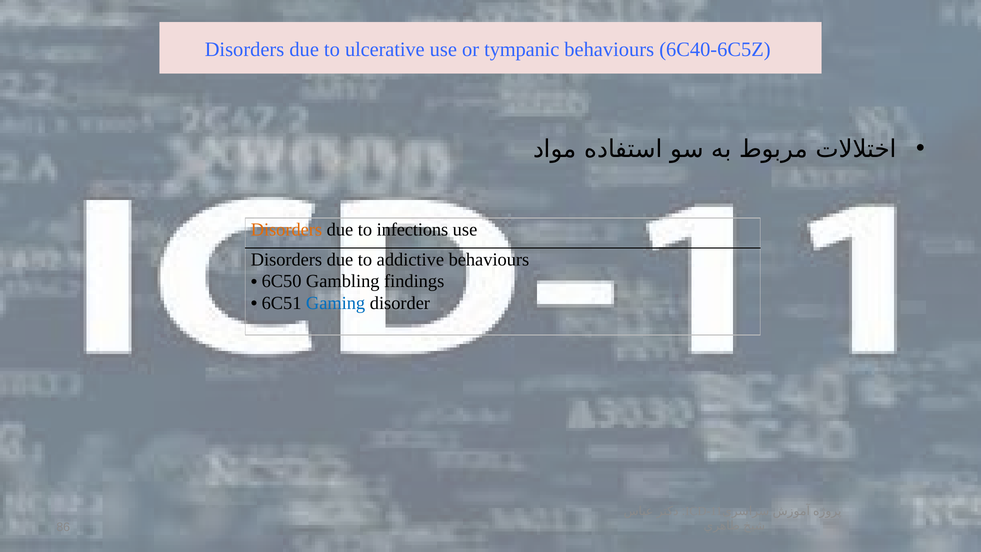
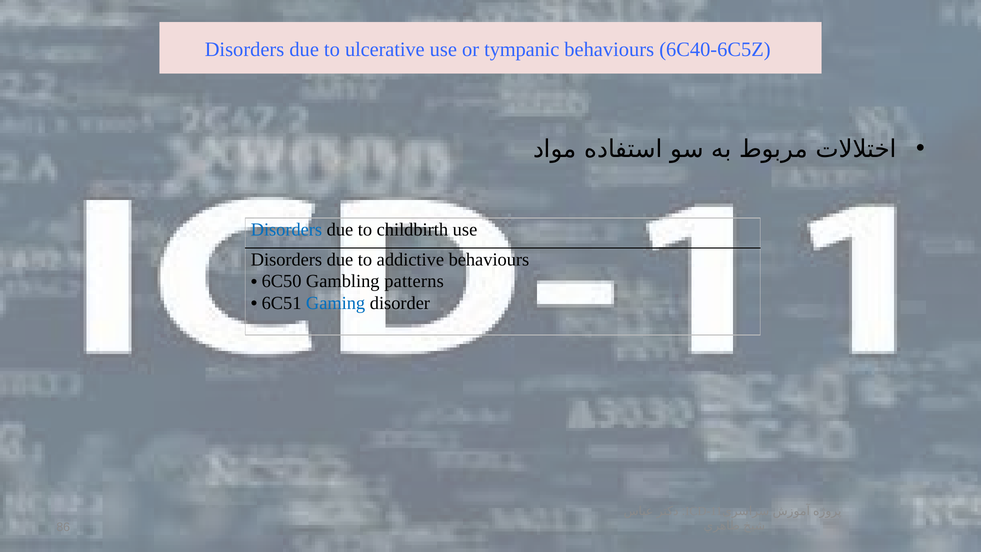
Disorders colour: orange -> blue (286, 230)
infections: infections -> childbirth (412, 230)
findings: findings -> patterns (414, 281)
